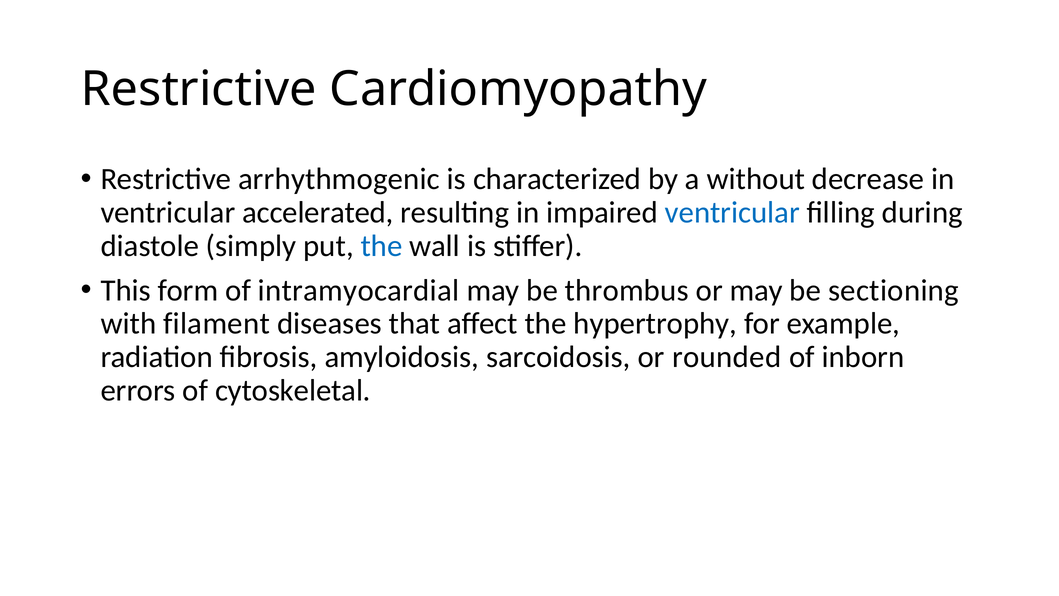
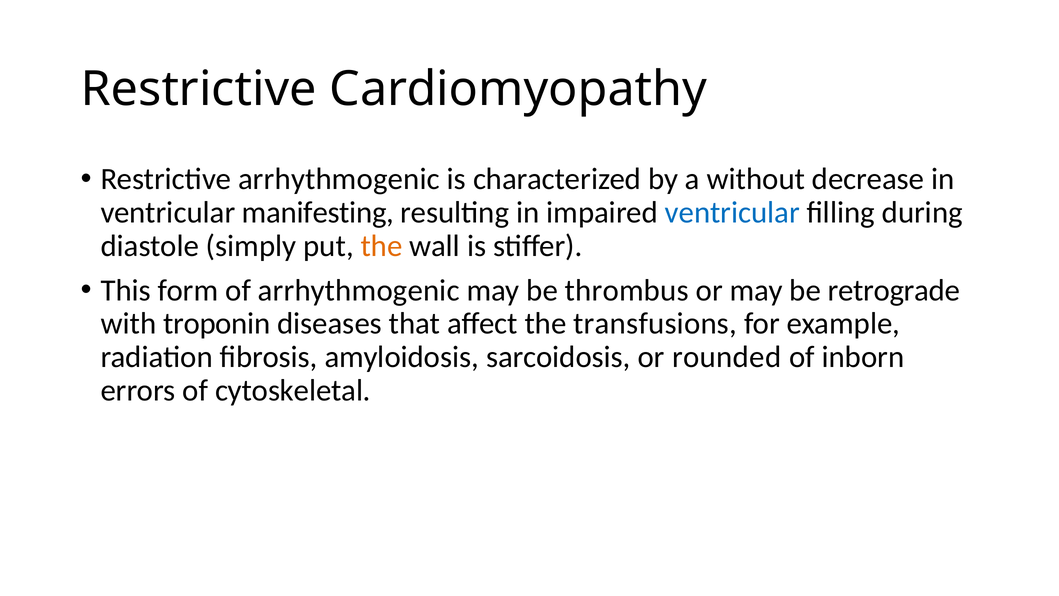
accelerated: accelerated -> manifesting (318, 212)
the colour: blue -> orange (382, 246)
of intramyocardial: intramyocardial -> arrhythmogenic (359, 290)
sectioning: sectioning -> retrograde (894, 290)
filament: filament -> troponin (217, 324)
hypertrophy: hypertrophy -> transfusions (655, 324)
